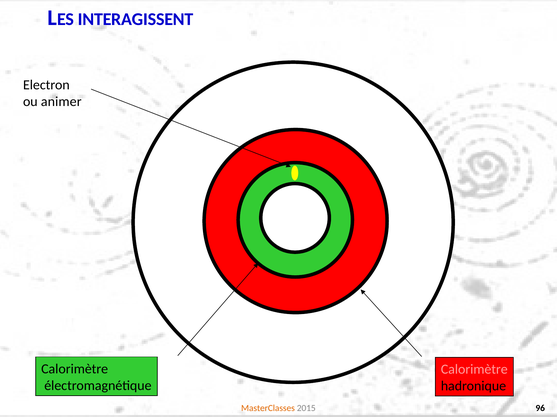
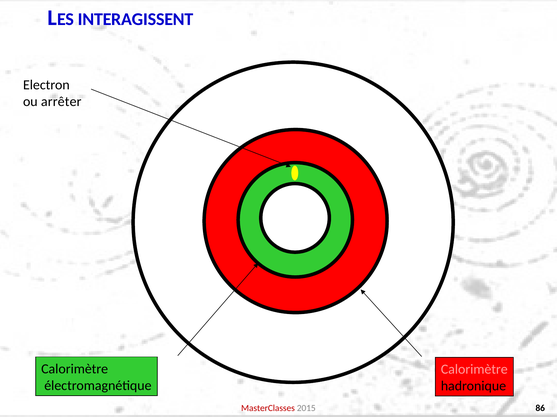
animer: animer -> arrêter (61, 102)
MasterClasses colour: orange -> red (268, 409)
96: 96 -> 86 (540, 409)
